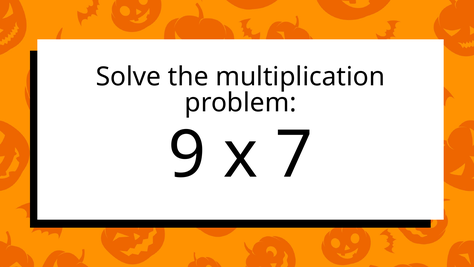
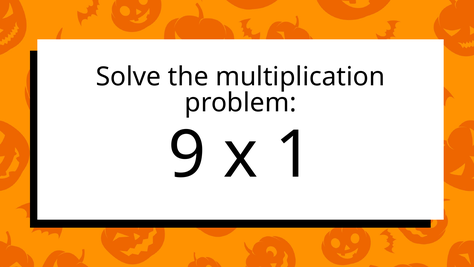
7: 7 -> 1 (294, 155)
